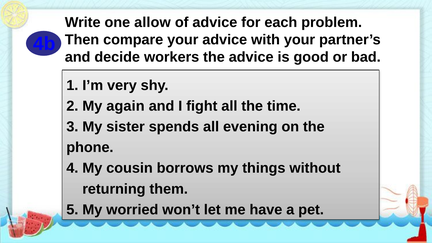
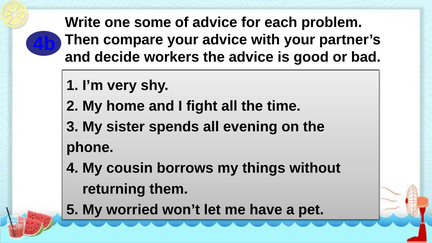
allow: allow -> some (153, 22)
again: again -> home (126, 106)
